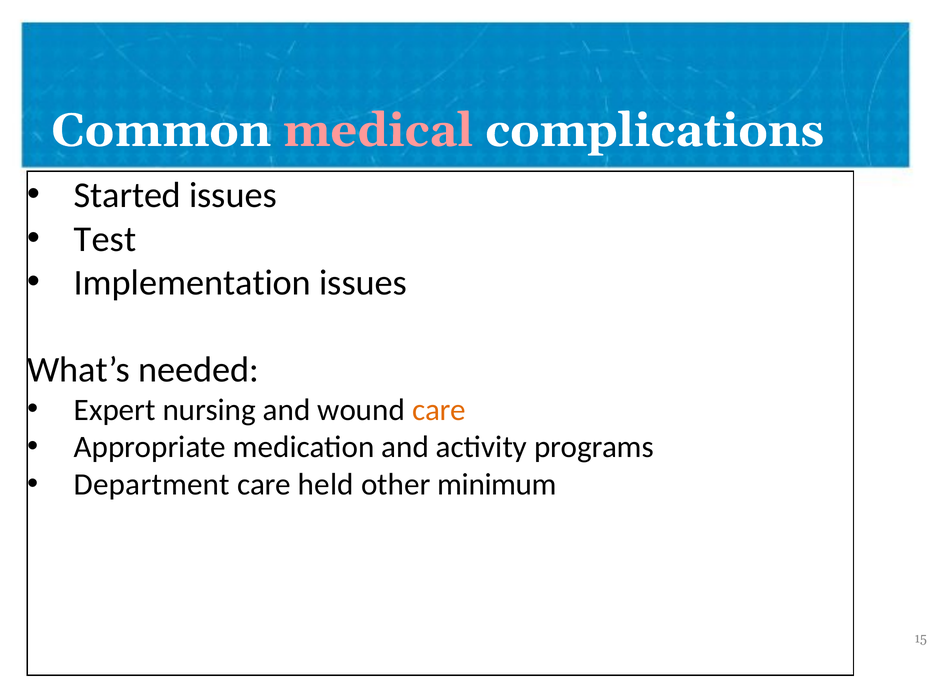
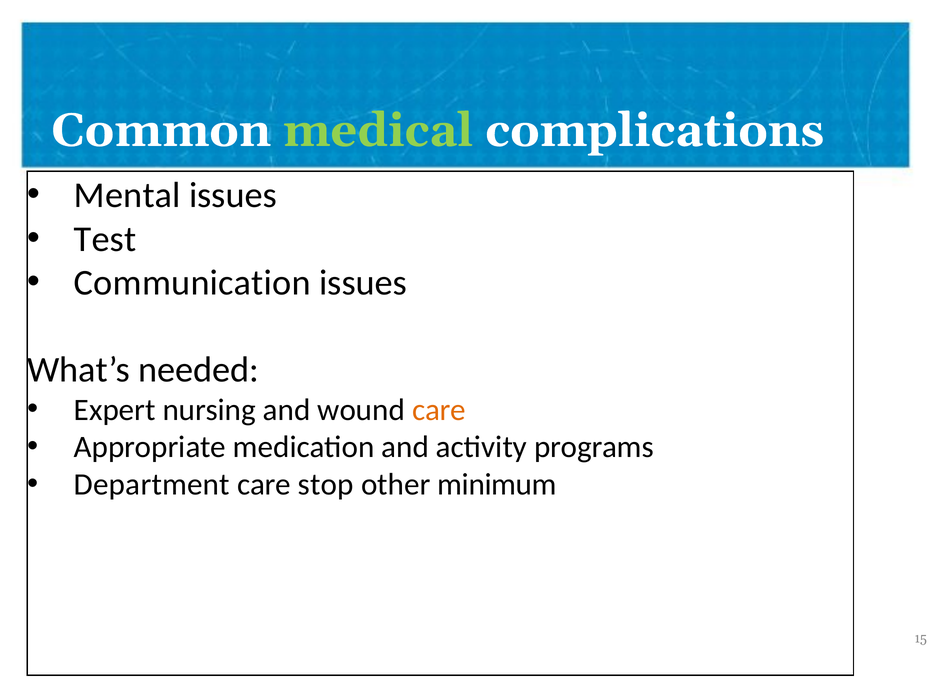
medical colour: pink -> light green (378, 131)
Started: Started -> Mental (127, 196)
Implementation: Implementation -> Communication (192, 283)
held: held -> stop (326, 485)
